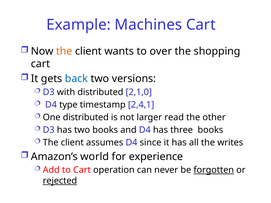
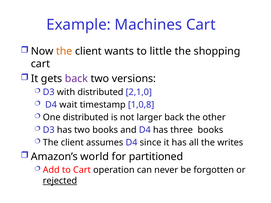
over: over -> little (161, 51)
back colour: blue -> purple (76, 79)
type: type -> wait (68, 105)
2,4,1: 2,4,1 -> 1,0,8 (141, 105)
larger read: read -> back (174, 117)
experience: experience -> partitioned (156, 157)
forgotten underline: present -> none (214, 170)
